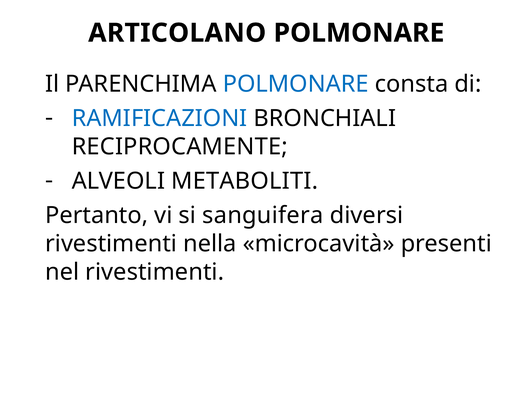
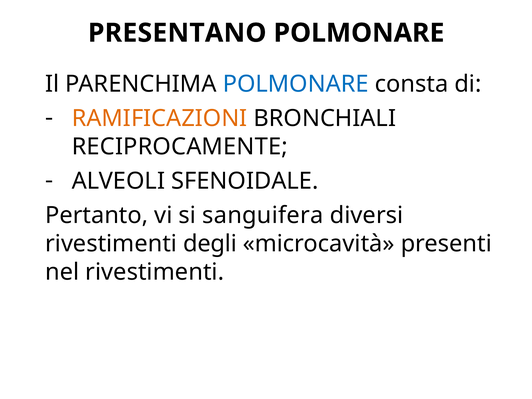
ARTICOLANO: ARTICOLANO -> PRESENTANO (177, 33)
RAMIFICAZIONI colour: blue -> orange (160, 118)
METABOLITI: METABOLITI -> SFENOIDALE (245, 181)
nella: nella -> degli (210, 244)
